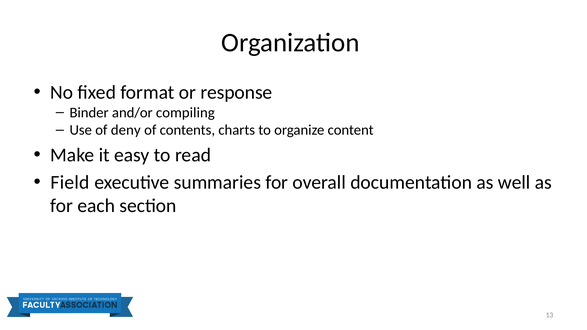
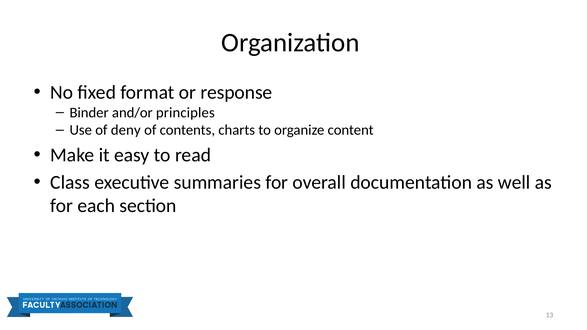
compiling: compiling -> principles (185, 113)
Field: Field -> Class (70, 182)
